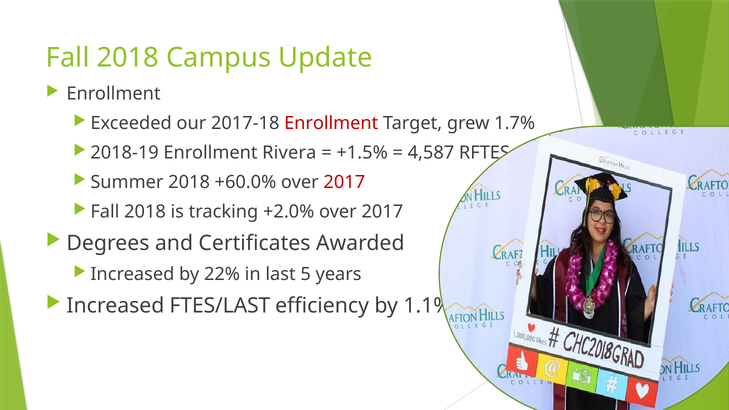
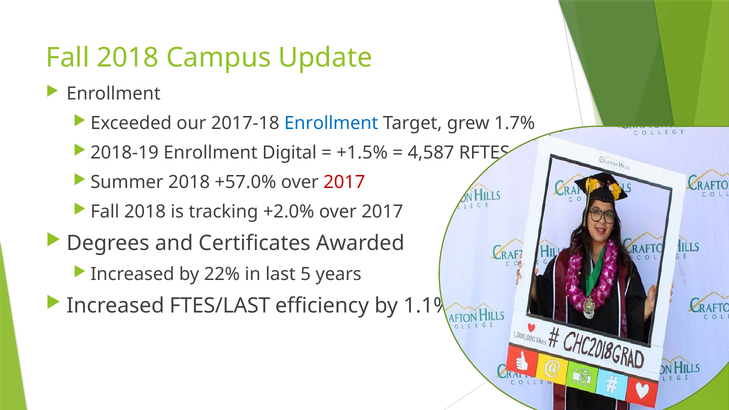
Enrollment colour: red -> blue (331, 123)
Rivera: Rivera -> Digital (289, 153)
+60.0%: +60.0% -> +57.0% (245, 182)
